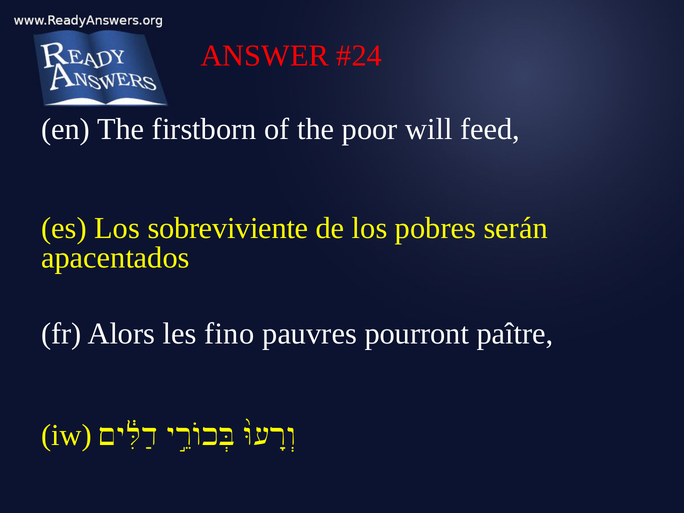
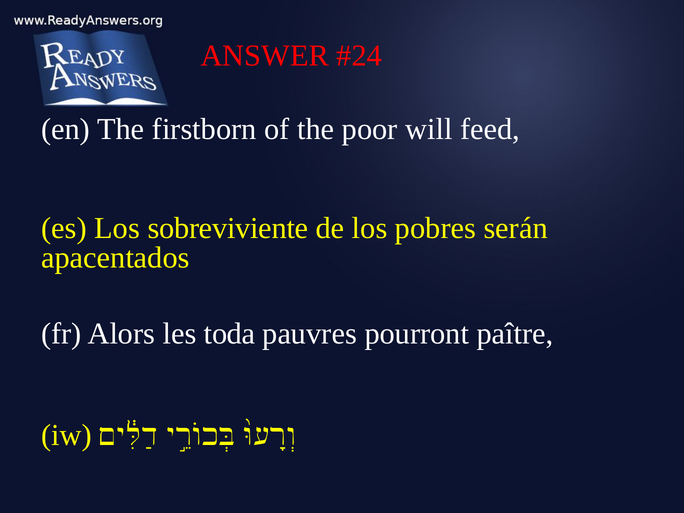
fino: fino -> toda (230, 334)
